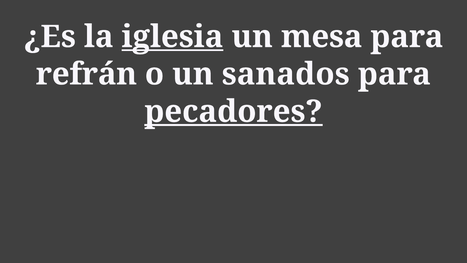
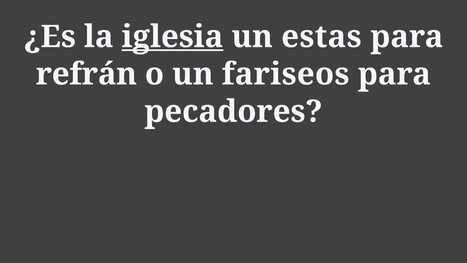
mesa: mesa -> estas (321, 37)
sanados: sanados -> fariseos (286, 74)
pecadores underline: present -> none (233, 111)
